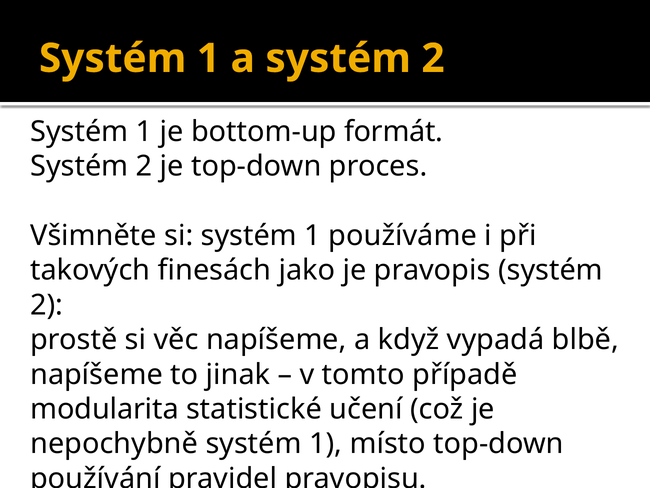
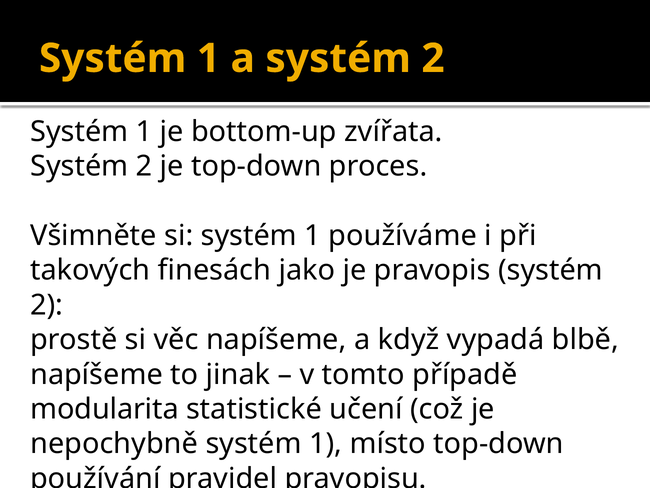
formát: formát -> zvířata (393, 131)
